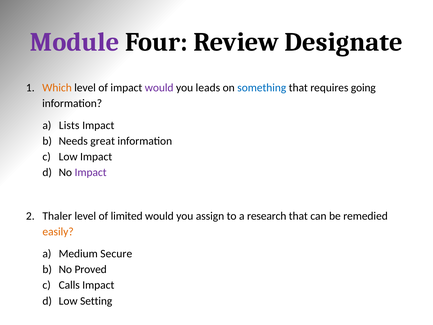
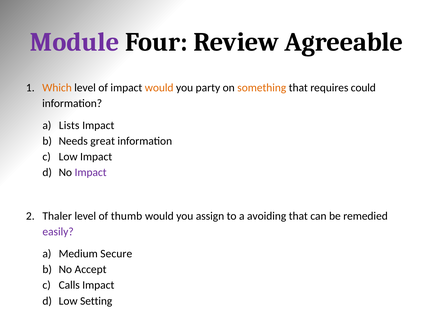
Designate: Designate -> Agreeable (344, 42)
would colour: purple -> orange (159, 88)
leads: leads -> party (208, 88)
something colour: blue -> orange (262, 88)
going: going -> could (363, 88)
limited: limited -> thumb (127, 216)
research: research -> avoiding (267, 216)
easily colour: orange -> purple (58, 232)
Proved: Proved -> Accept (91, 269)
